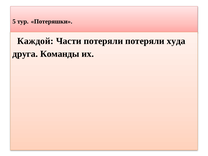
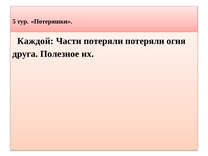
худа: худа -> огня (176, 41)
Команды: Команды -> Полезное (60, 54)
